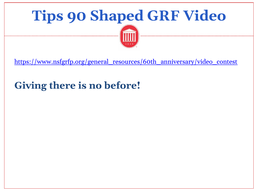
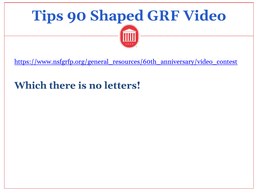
Giving: Giving -> Which (31, 86)
before: before -> letters (122, 86)
